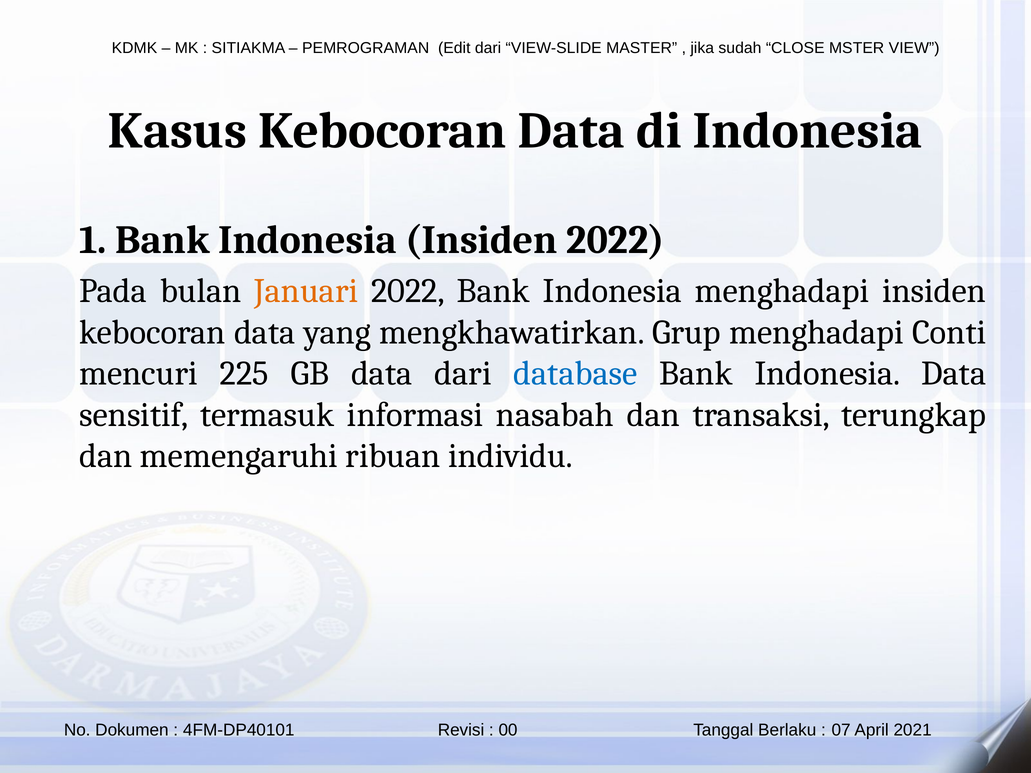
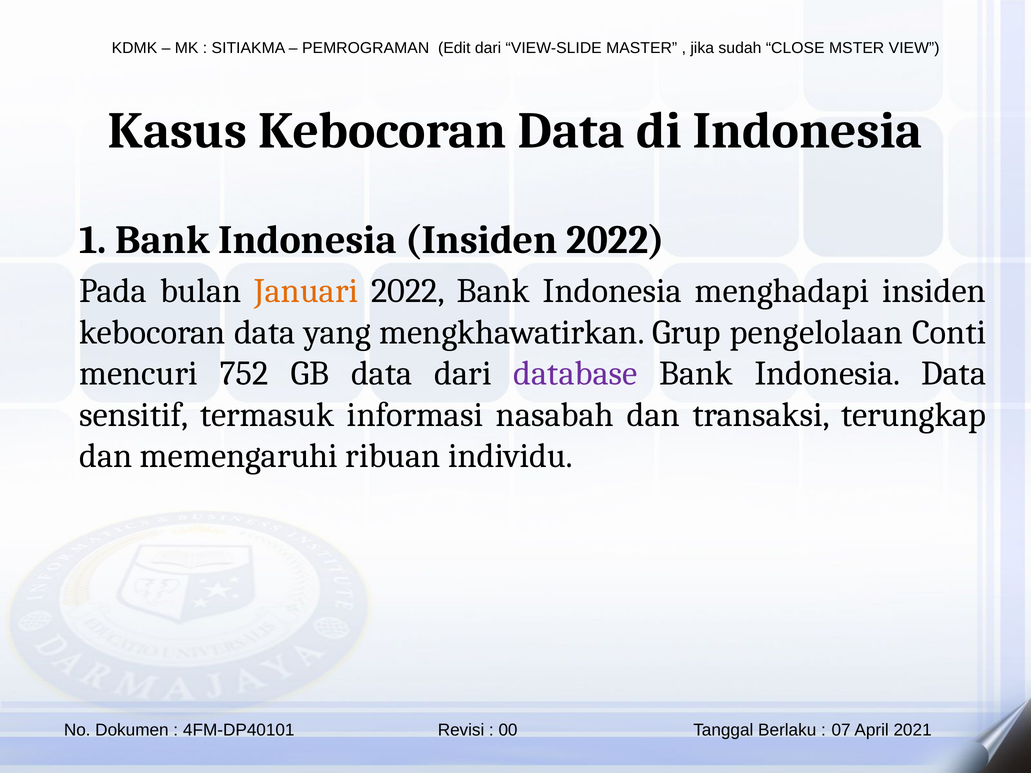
Grup menghadapi: menghadapi -> pengelolaan (816, 332)
225: 225 -> 752 (244, 374)
database colour: blue -> purple (575, 374)
